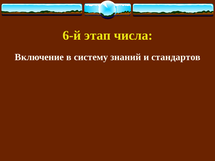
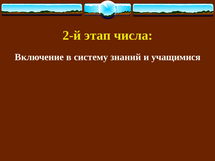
6-й: 6-й -> 2-й (72, 35)
стандартов: стандартов -> учащимися (176, 57)
